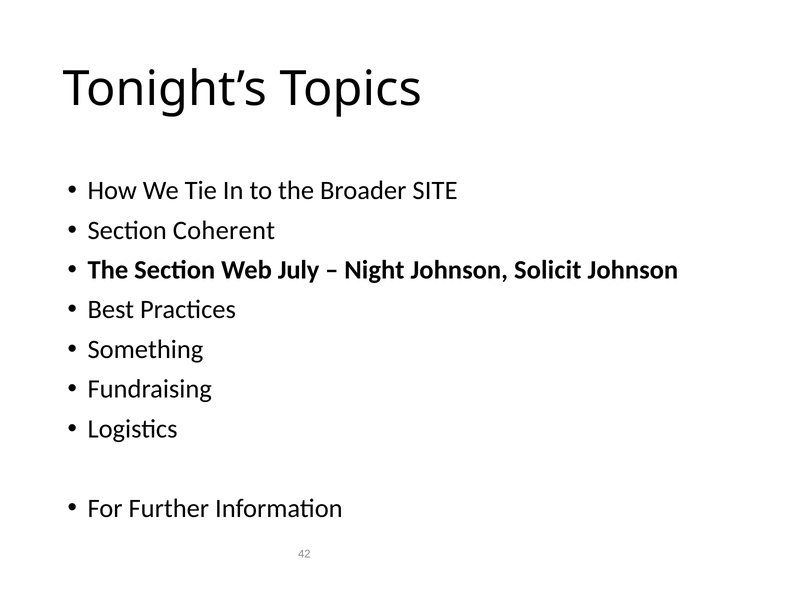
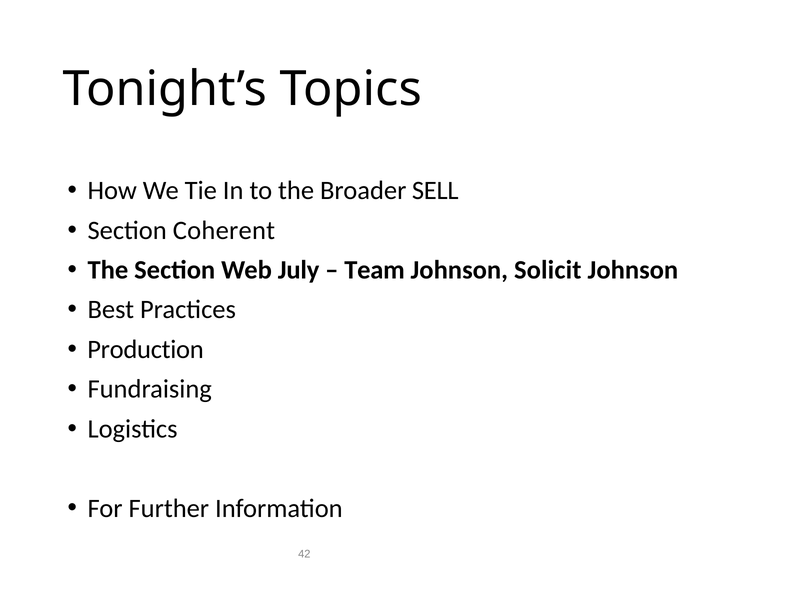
SITE: SITE -> SELL (435, 191)
Night: Night -> Team (375, 270)
Something: Something -> Production (146, 349)
